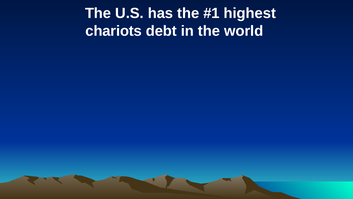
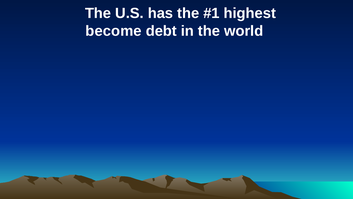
chariots: chariots -> become (114, 31)
